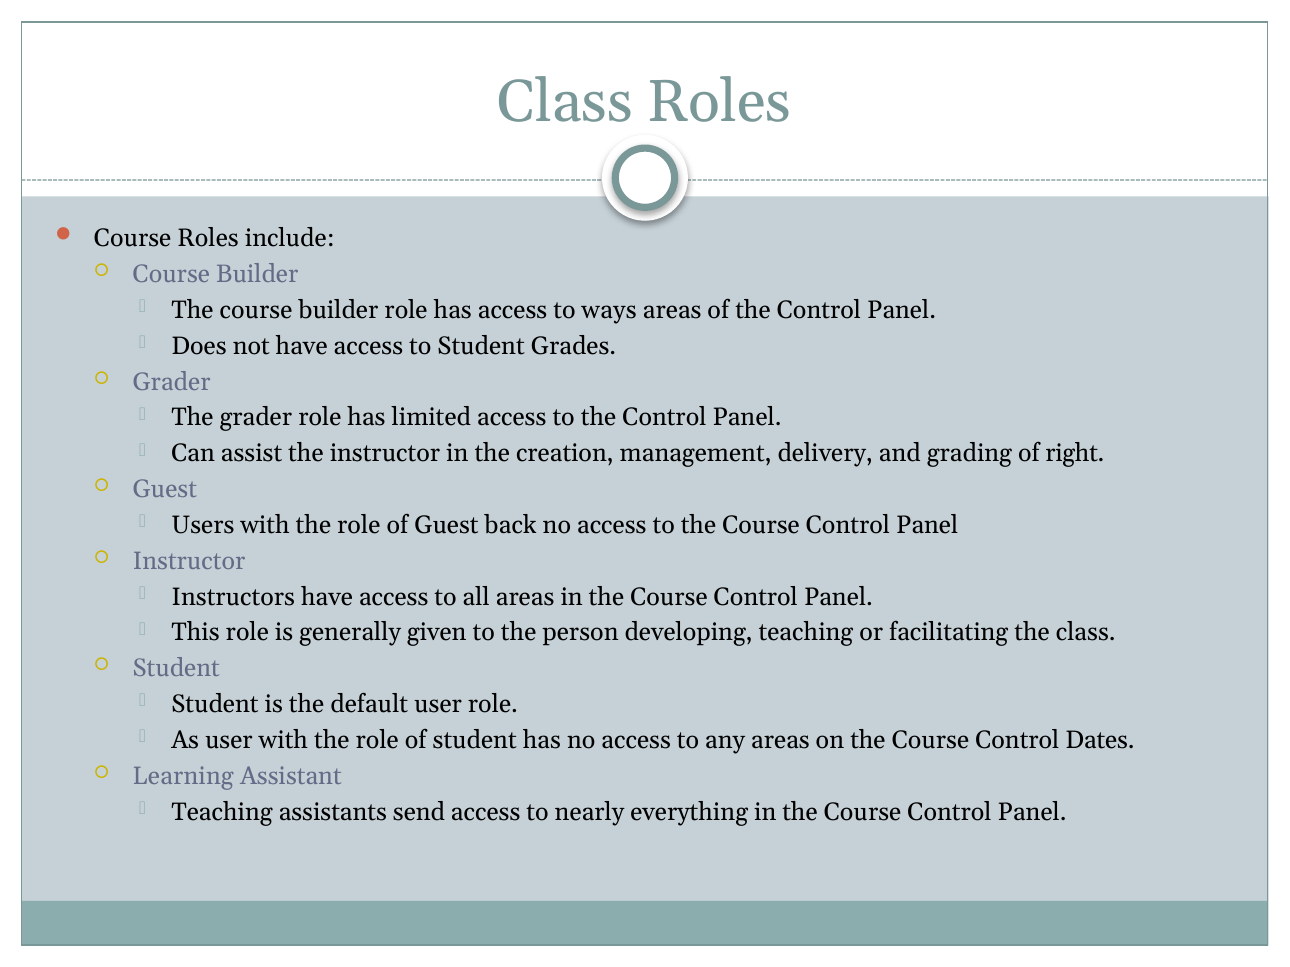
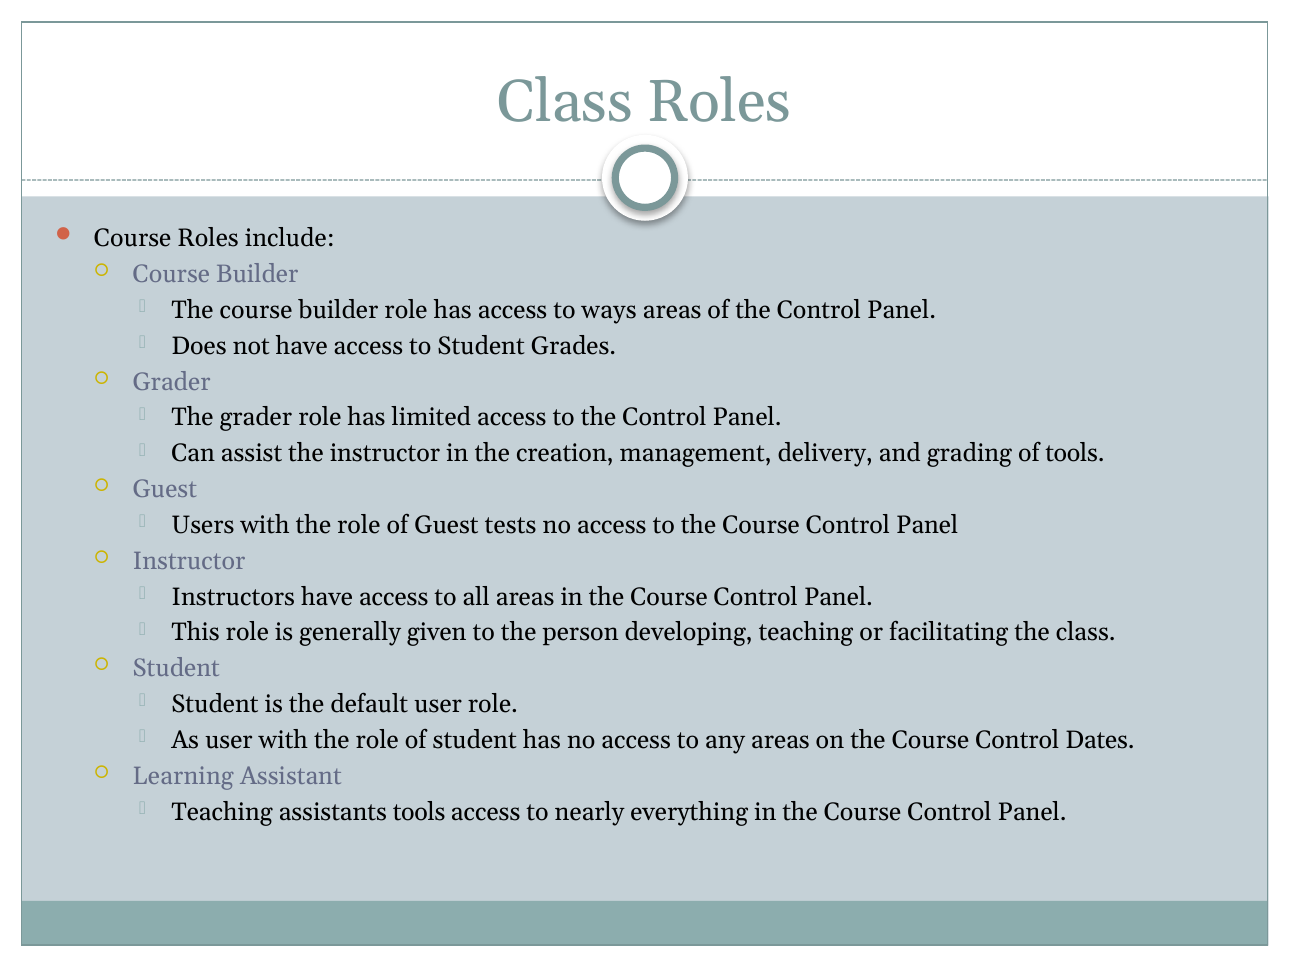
of right: right -> tools (1075, 454)
back: back -> tests (511, 525)
assistants send: send -> tools (419, 812)
